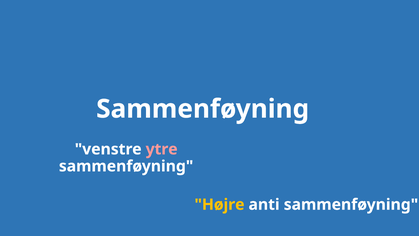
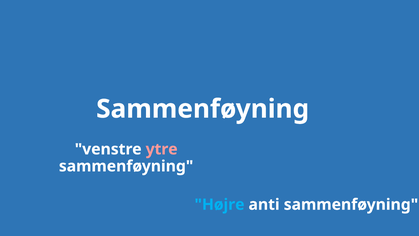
Højre colour: yellow -> light blue (219, 204)
